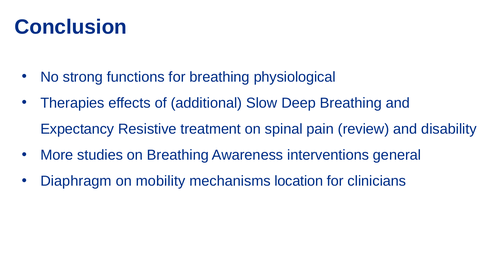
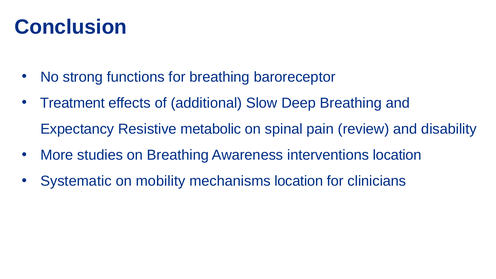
physiological: physiological -> baroreceptor (295, 77)
Therapies: Therapies -> Treatment (72, 103)
treatment: treatment -> metabolic (211, 129)
interventions general: general -> location (397, 155)
Diaphragm: Diaphragm -> Systematic (76, 181)
